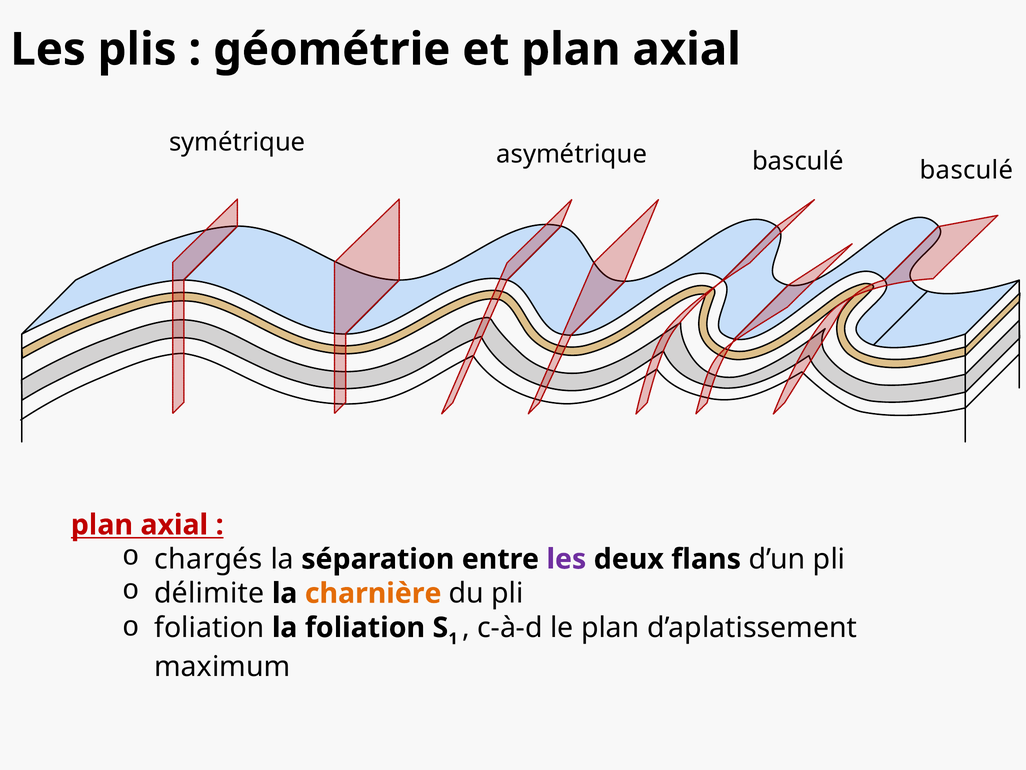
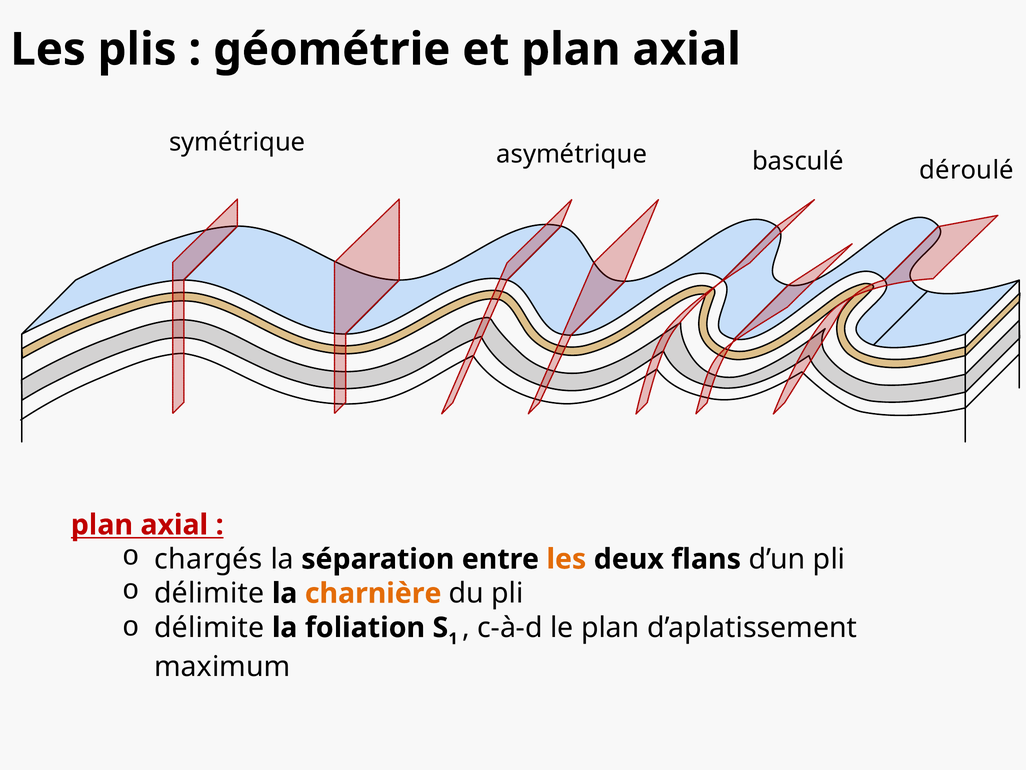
basculé basculé: basculé -> déroulé (967, 170)
les colour: purple -> orange (566, 559)
foliation: foliation -> délimite (209, 627)
